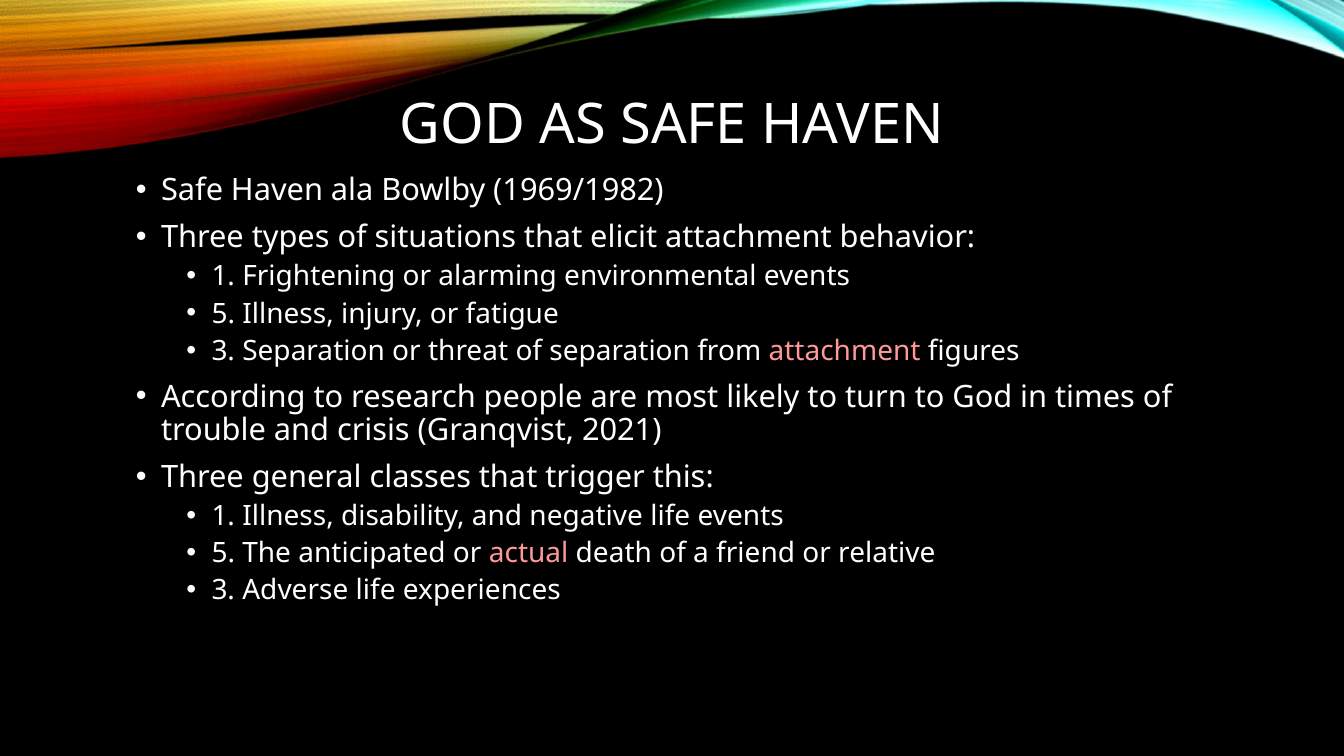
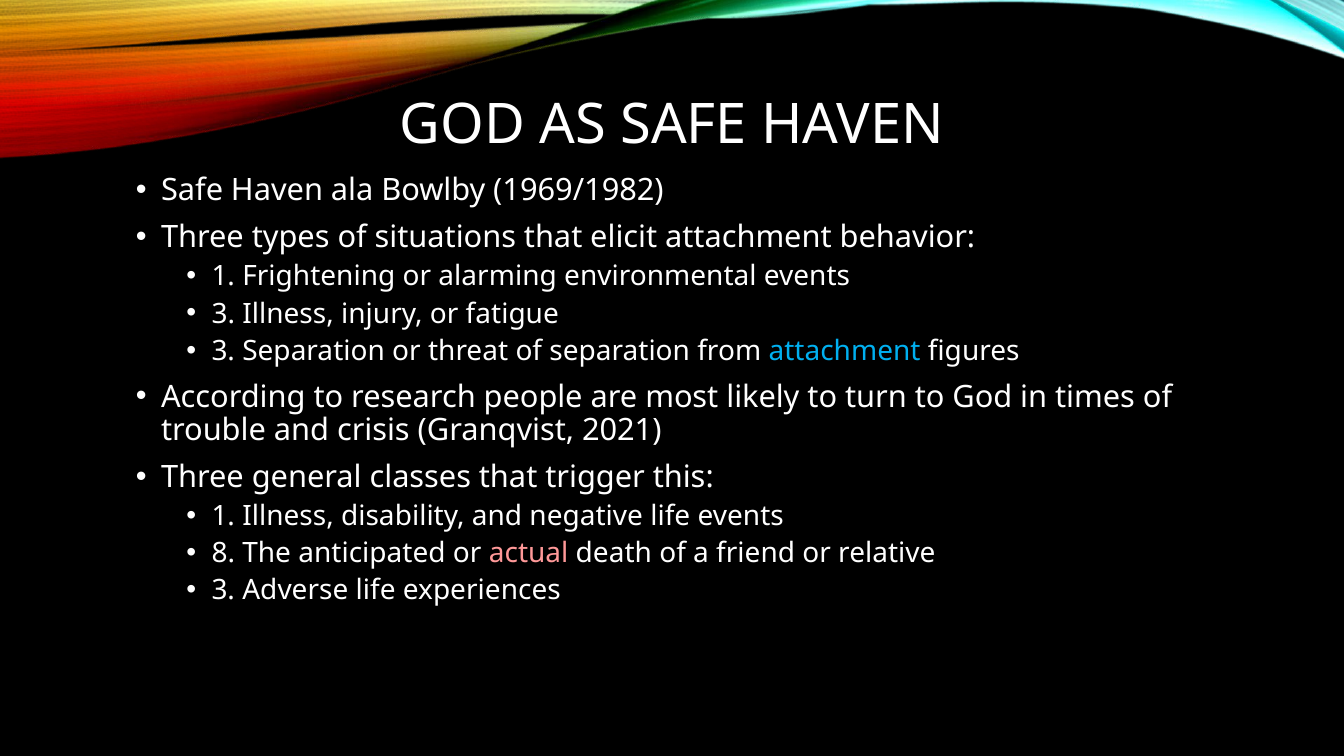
5: 5 -> 3 (223, 314)
attachment colour: pink -> light blue (845, 351)
5: 5 -> 8 (223, 553)
